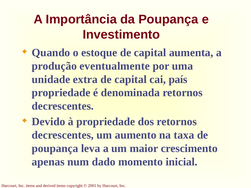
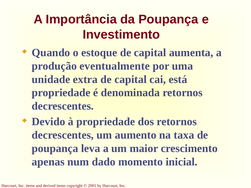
país: país -> está (178, 79)
